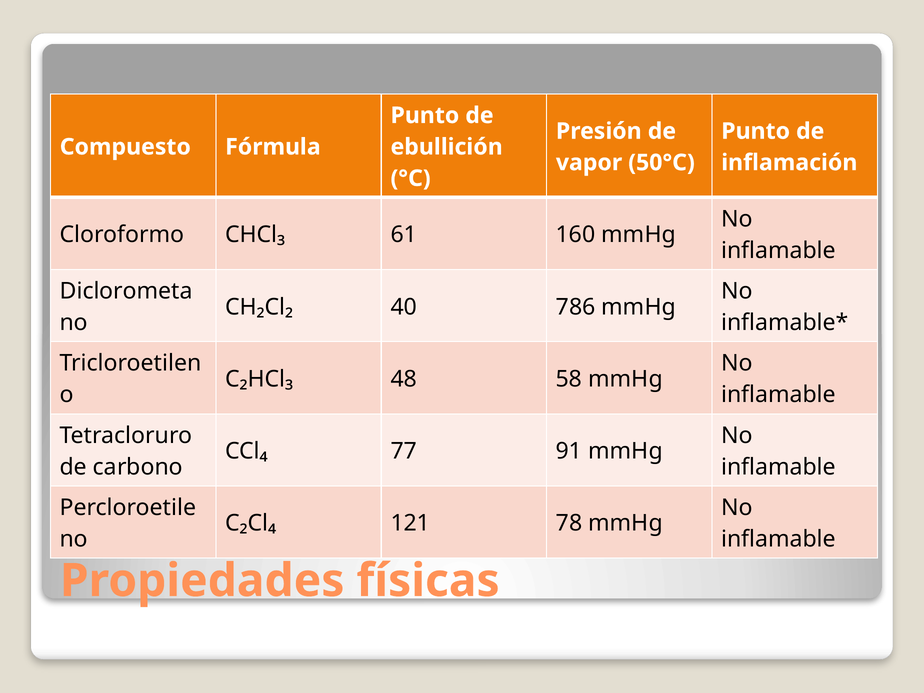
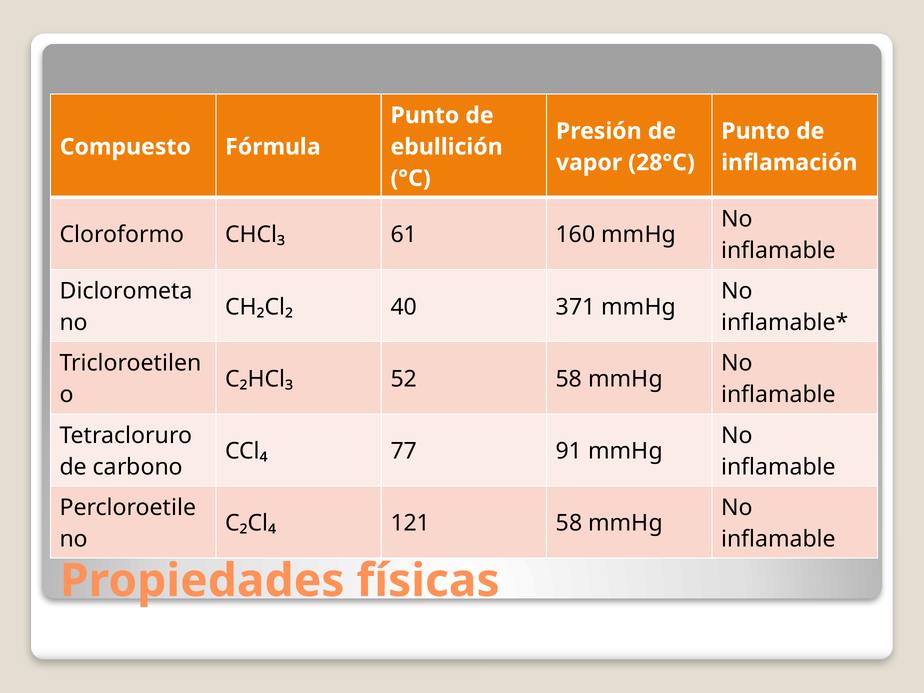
50°C: 50°C -> 28°C (662, 163)
786: 786 -> 371 (576, 307)
48: 48 -> 52 (404, 379)
121 78: 78 -> 58 (569, 523)
